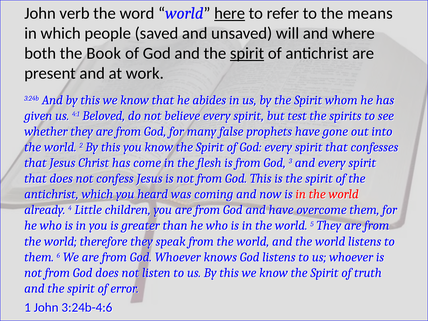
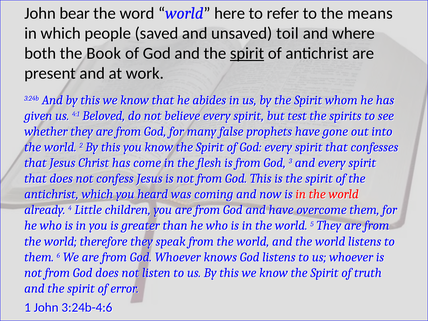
verb: verb -> bear (75, 13)
here underline: present -> none (230, 13)
will: will -> toil (287, 33)
